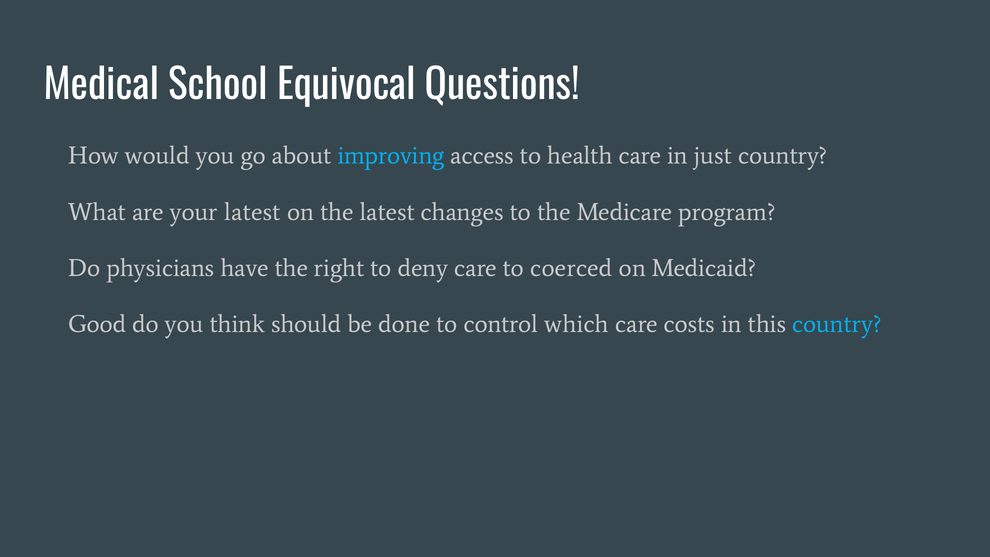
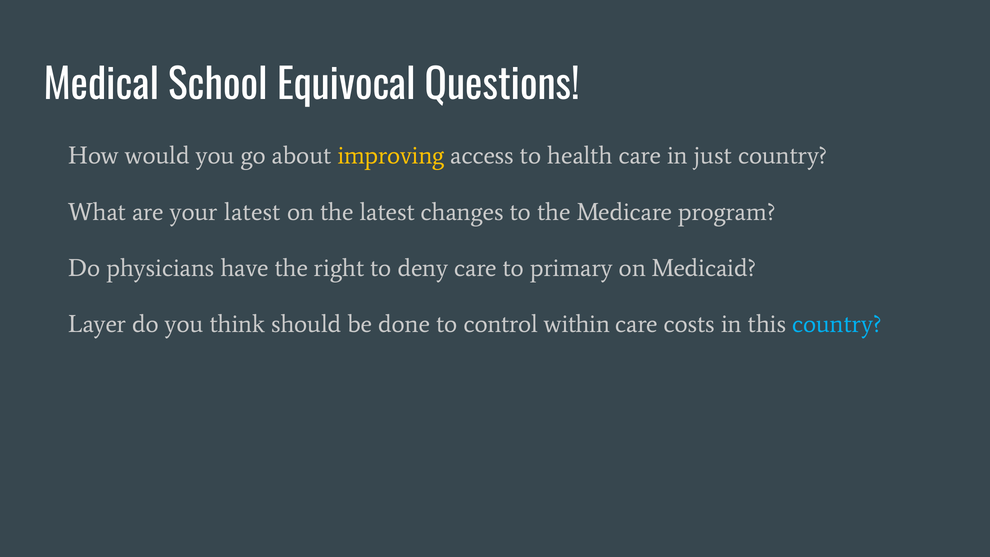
improving colour: light blue -> yellow (391, 156)
coerced: coerced -> primary (572, 268)
Good: Good -> Layer (97, 324)
which: which -> within (577, 324)
